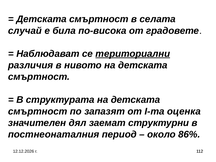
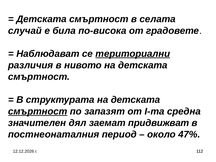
смъртност underline: none -> present (38, 111)
оценка: оценка -> средна (184, 111)
структурни: структурни -> придвижват (159, 123)
86%: 86% -> 47% (189, 134)
